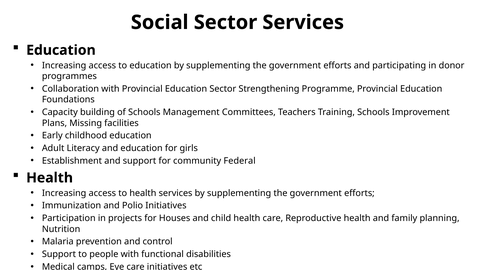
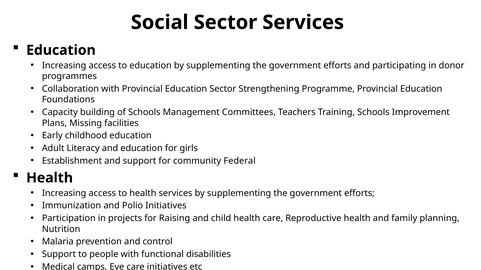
Houses: Houses -> Raising (175, 219)
